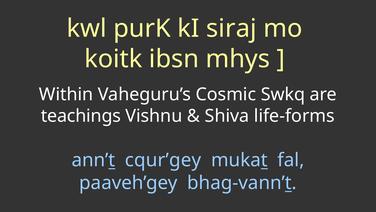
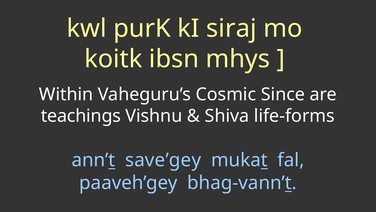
Swkq: Swkq -> Since (283, 94)
cqur’gey: cqur’gey -> save’gey (163, 160)
